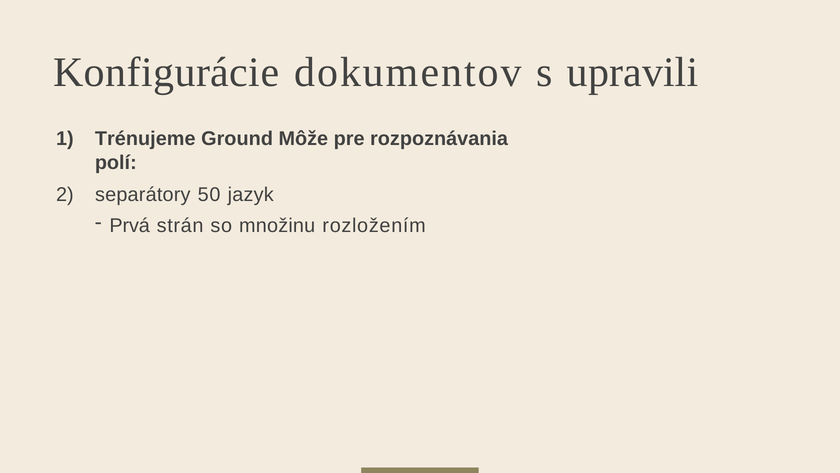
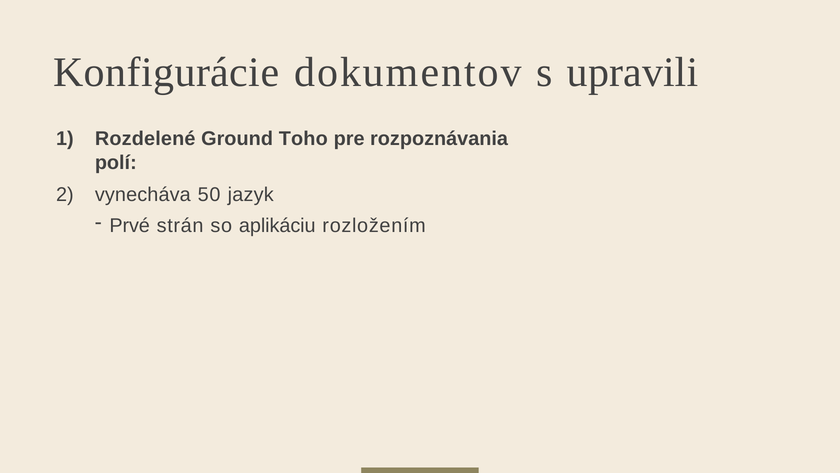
Trénujeme: Trénujeme -> Rozdelené (145, 139)
Môže: Môže -> Toho (303, 139)
separátory: separátory -> vynecháva (143, 195)
Prvá: Prvá -> Prvé (130, 225)
množinu: množinu -> aplikáciu (277, 225)
